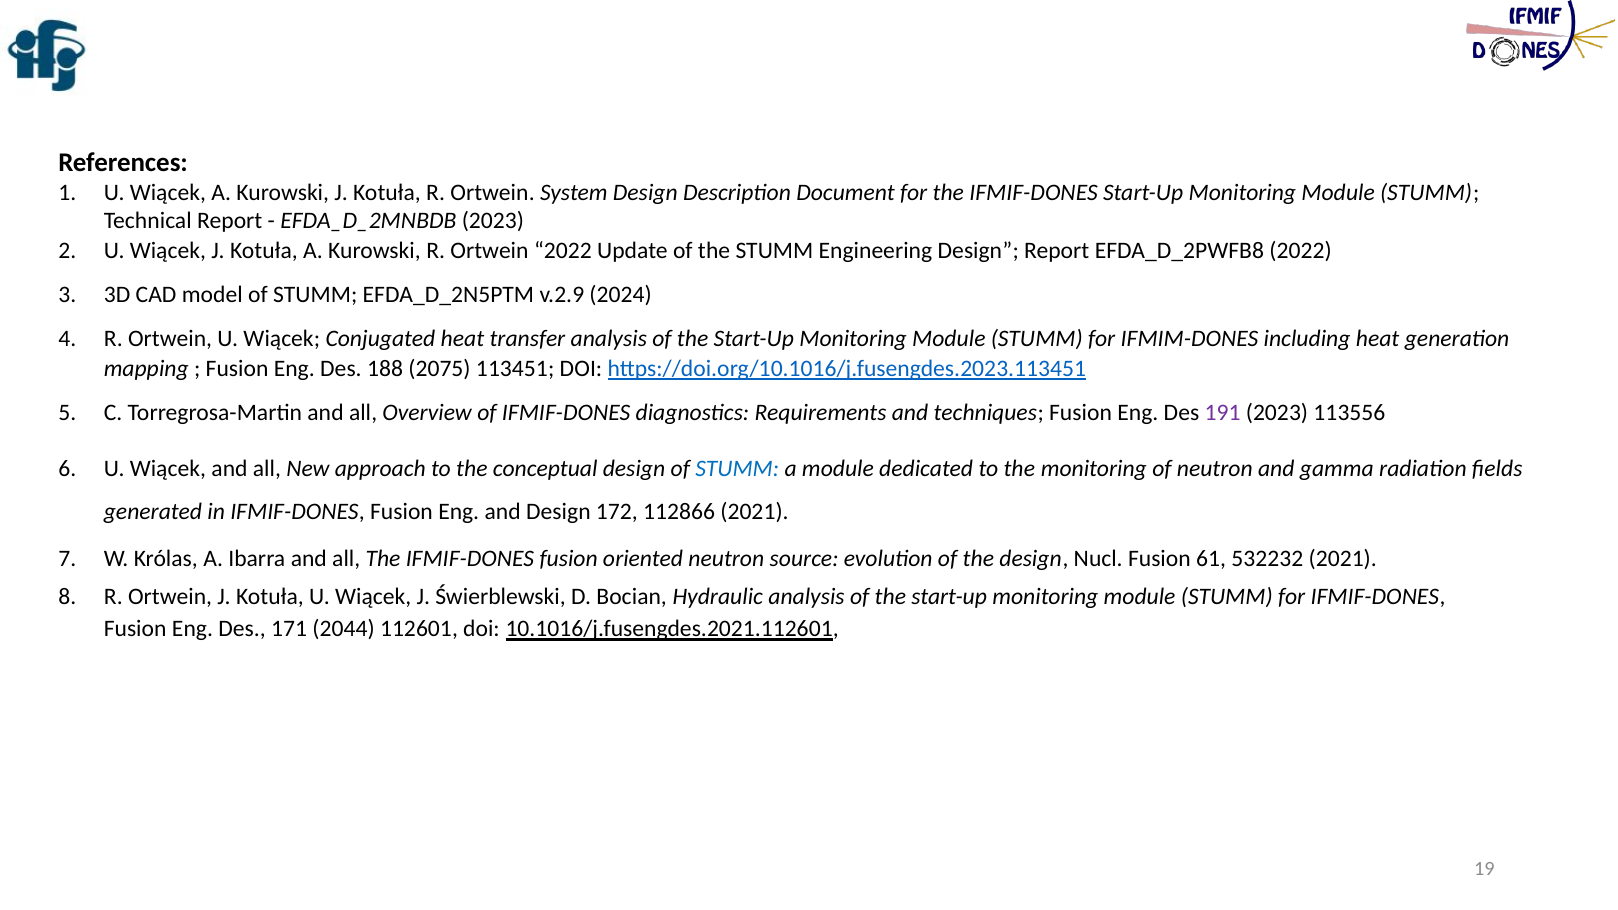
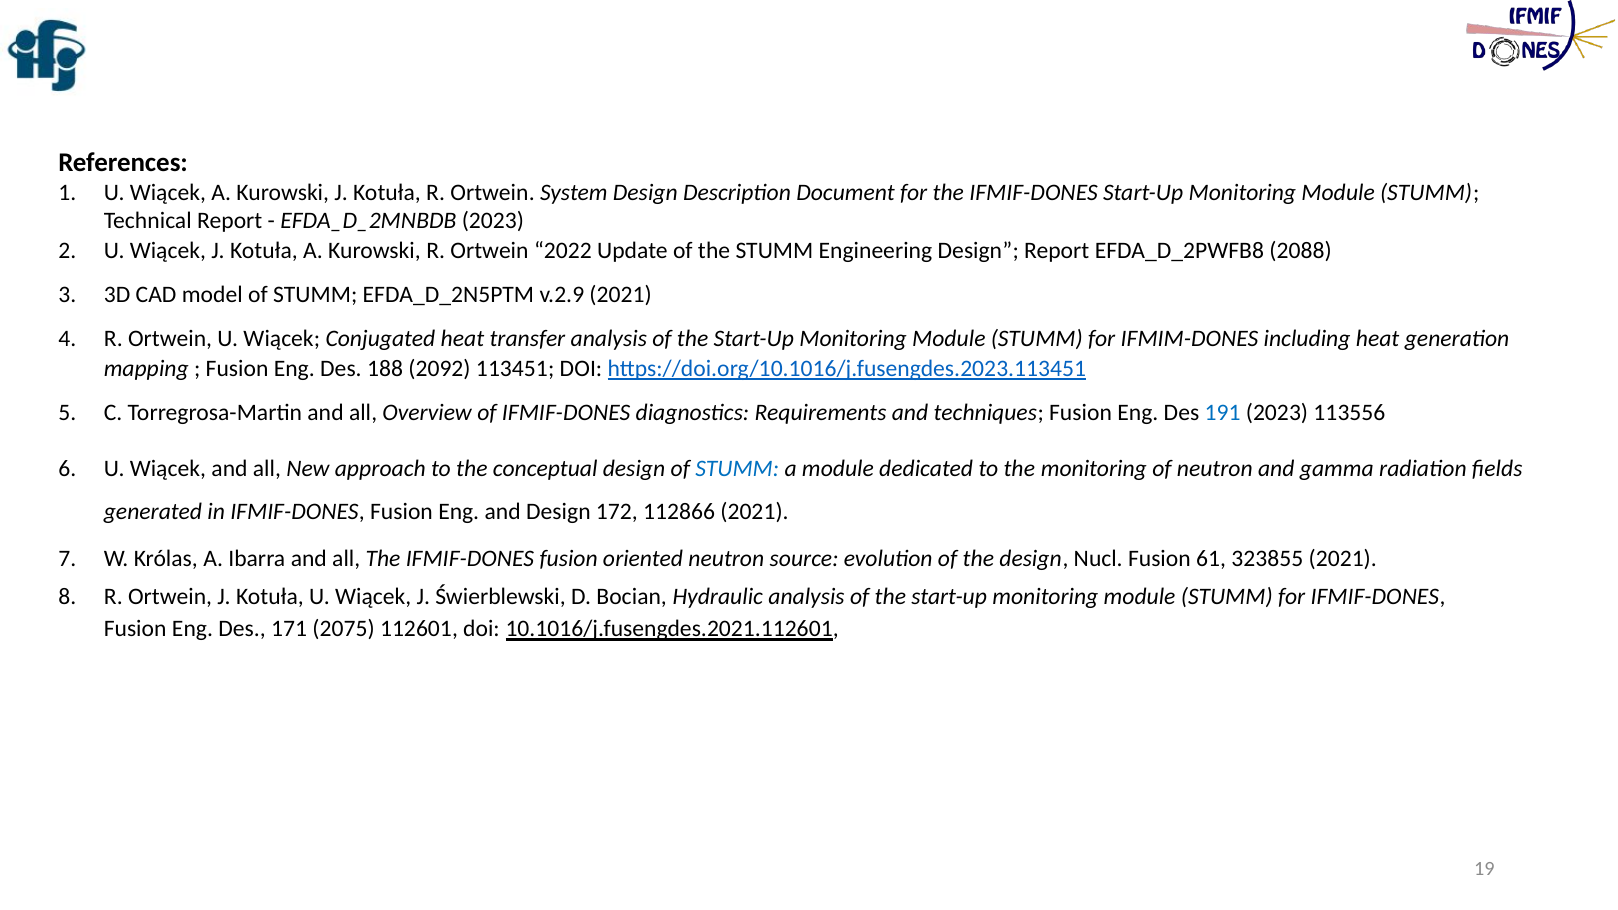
EFDA_D_2PWFB8 2022: 2022 -> 2088 (1301, 251)
v.2.9 2024: 2024 -> 2021 (621, 295)
2075: 2075 -> 2092 (440, 369)
191 colour: purple -> blue (1223, 413)
532232: 532232 -> 323855 (1267, 559)
2044: 2044 -> 2075 (344, 629)
